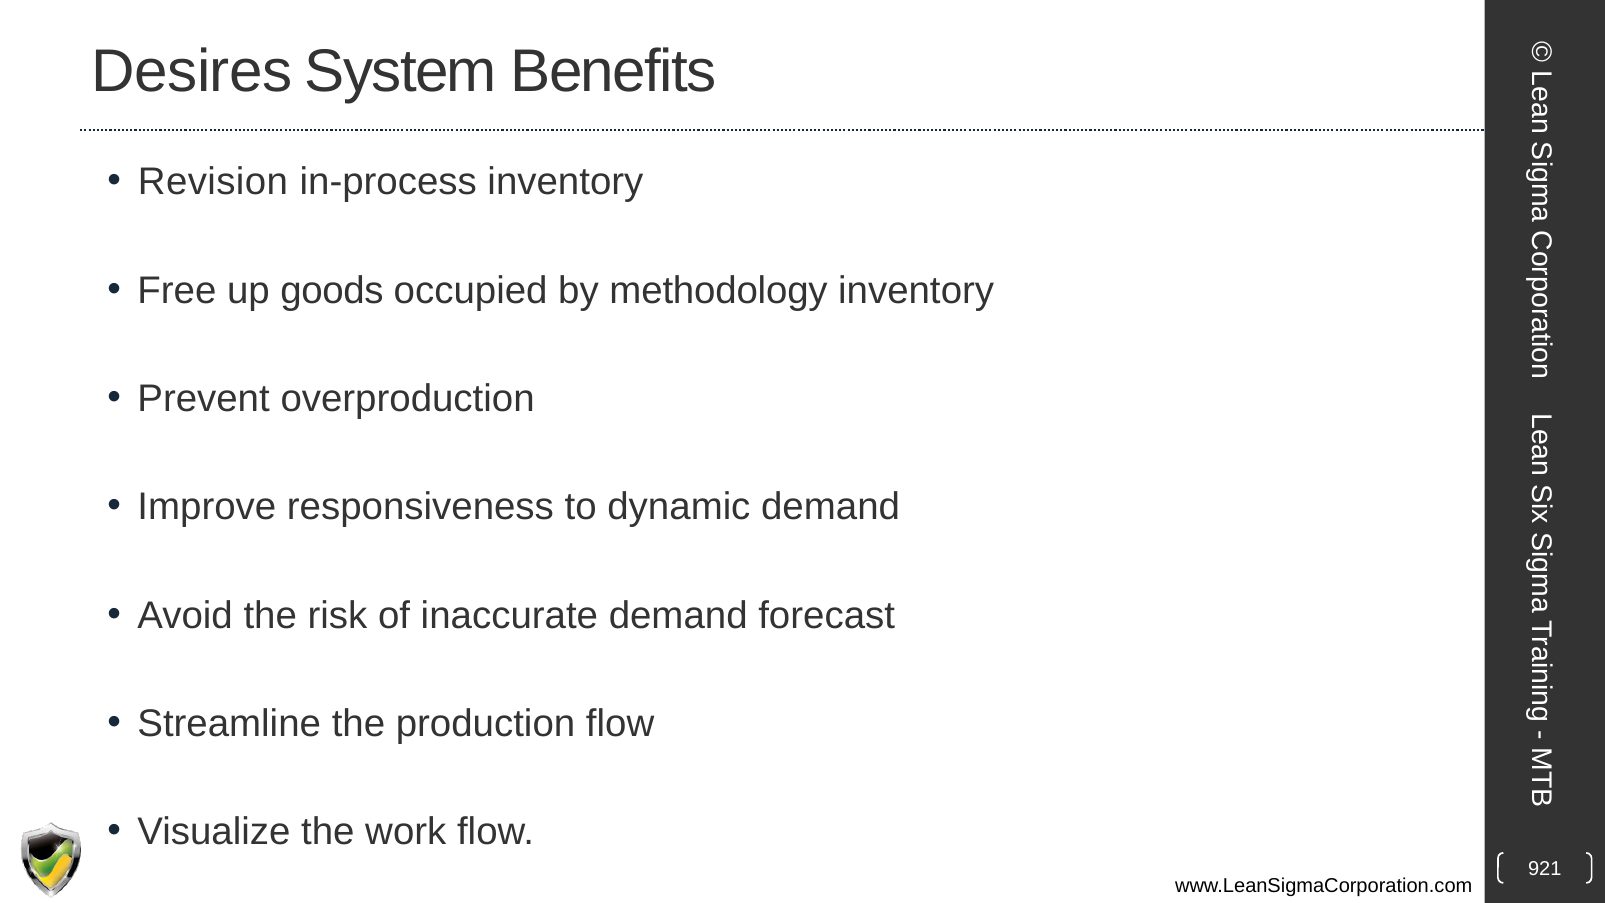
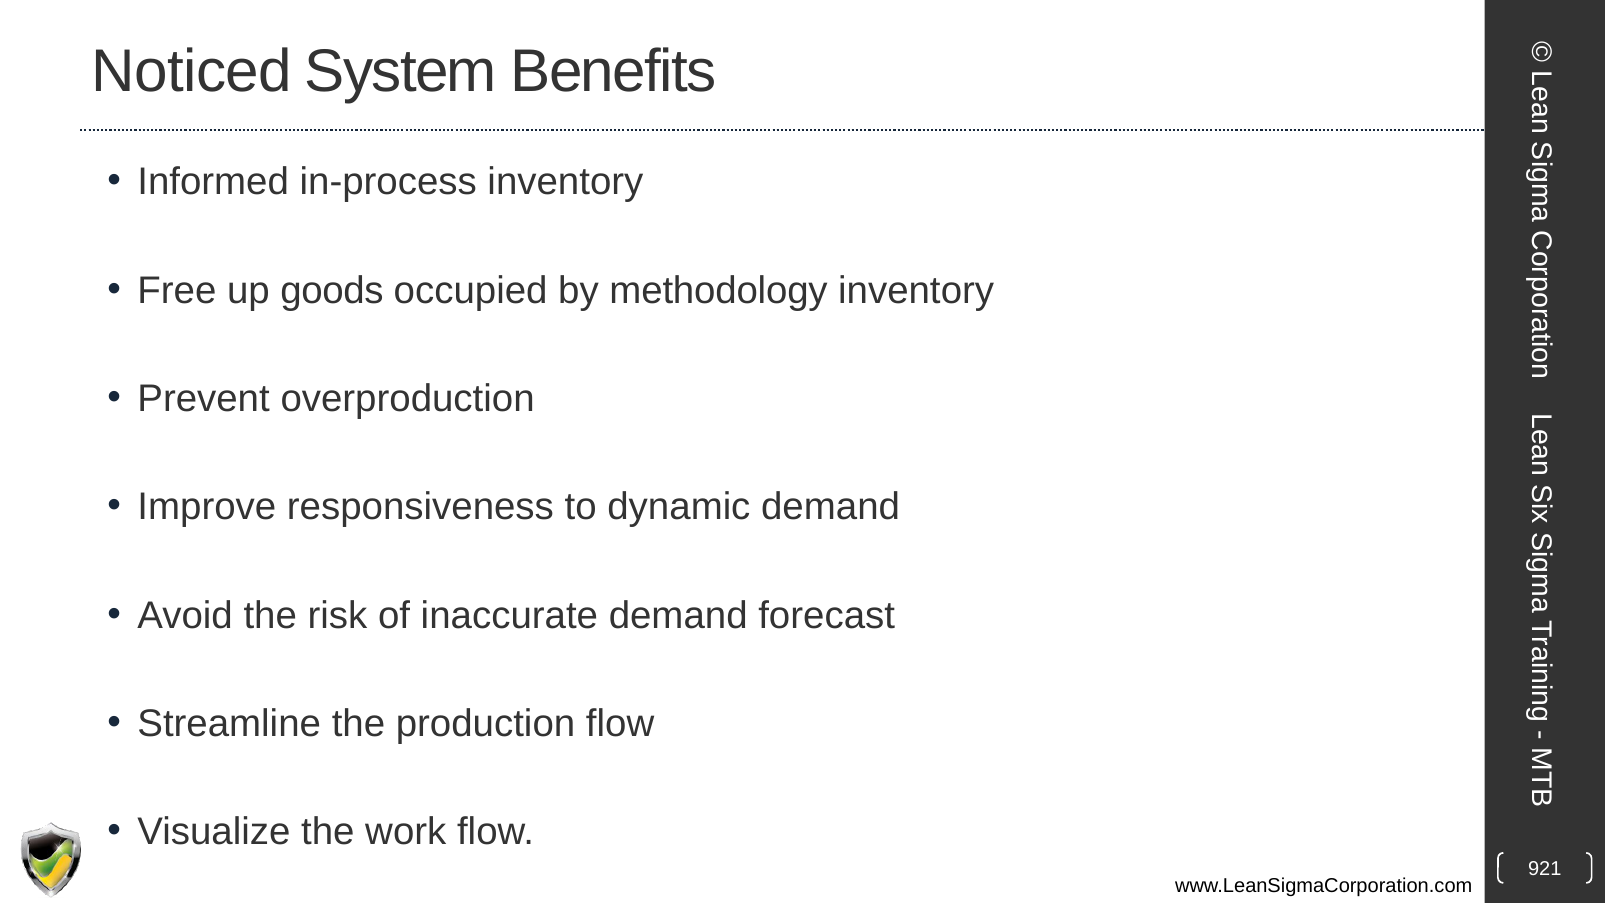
Desires: Desires -> Noticed (192, 71)
Revision: Revision -> Informed (213, 182)
